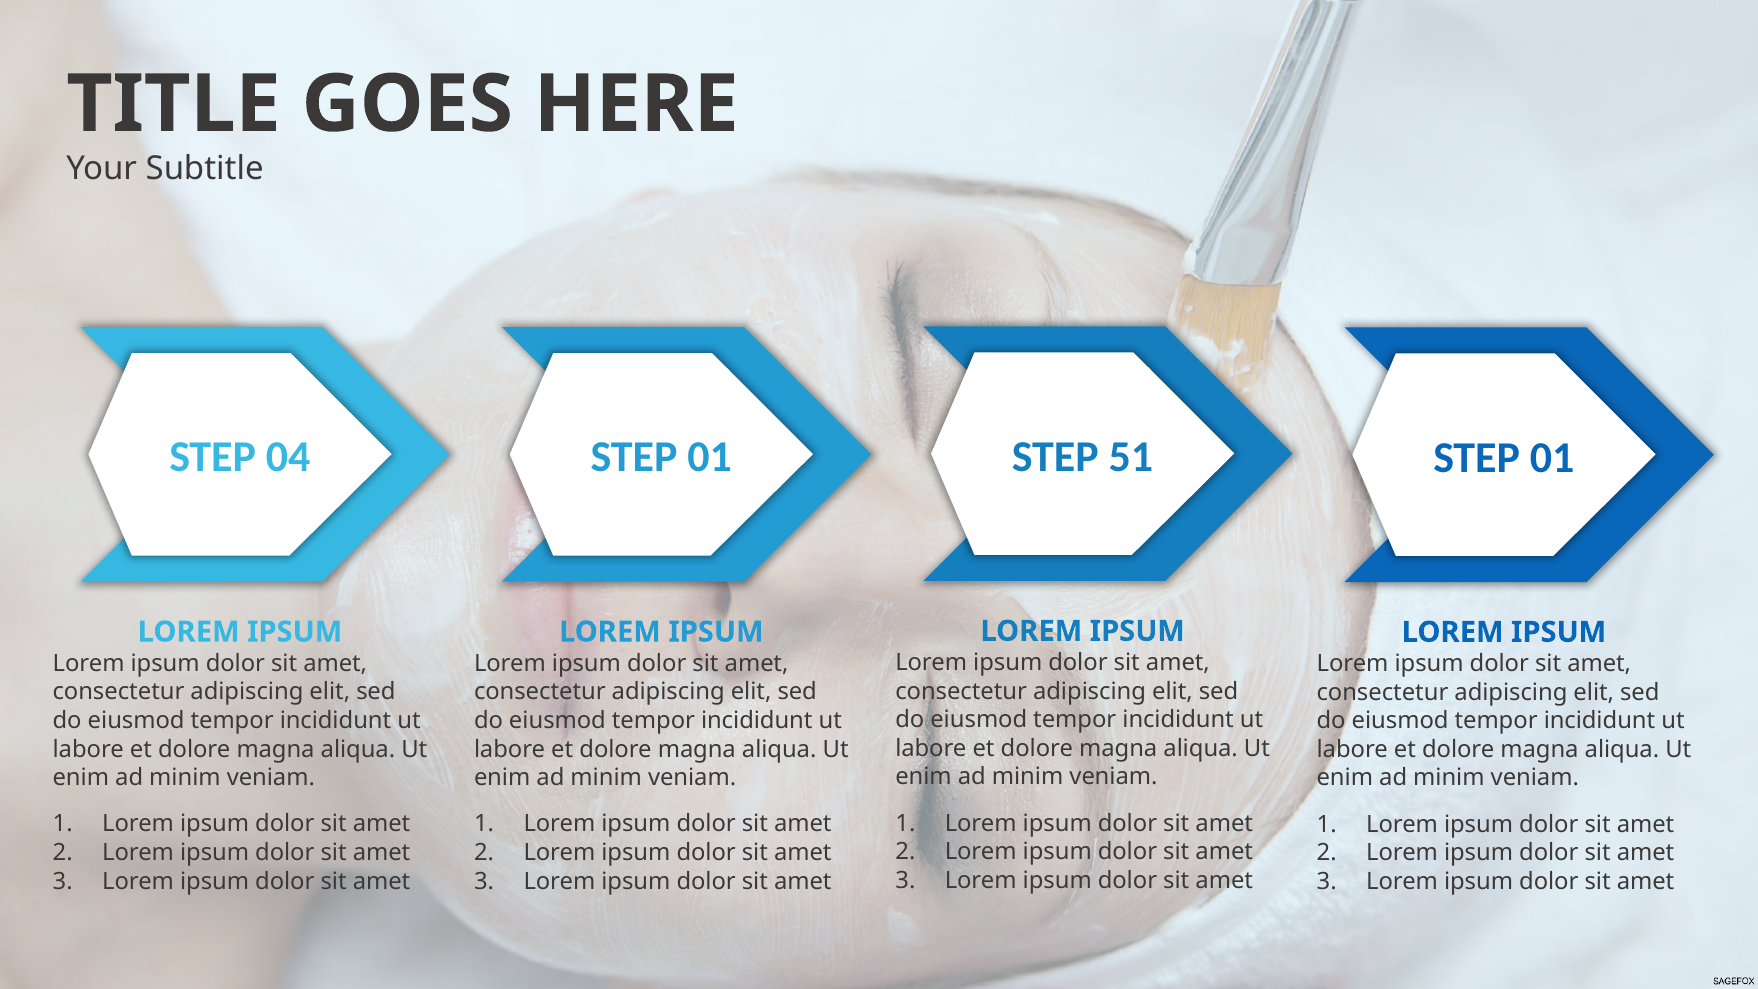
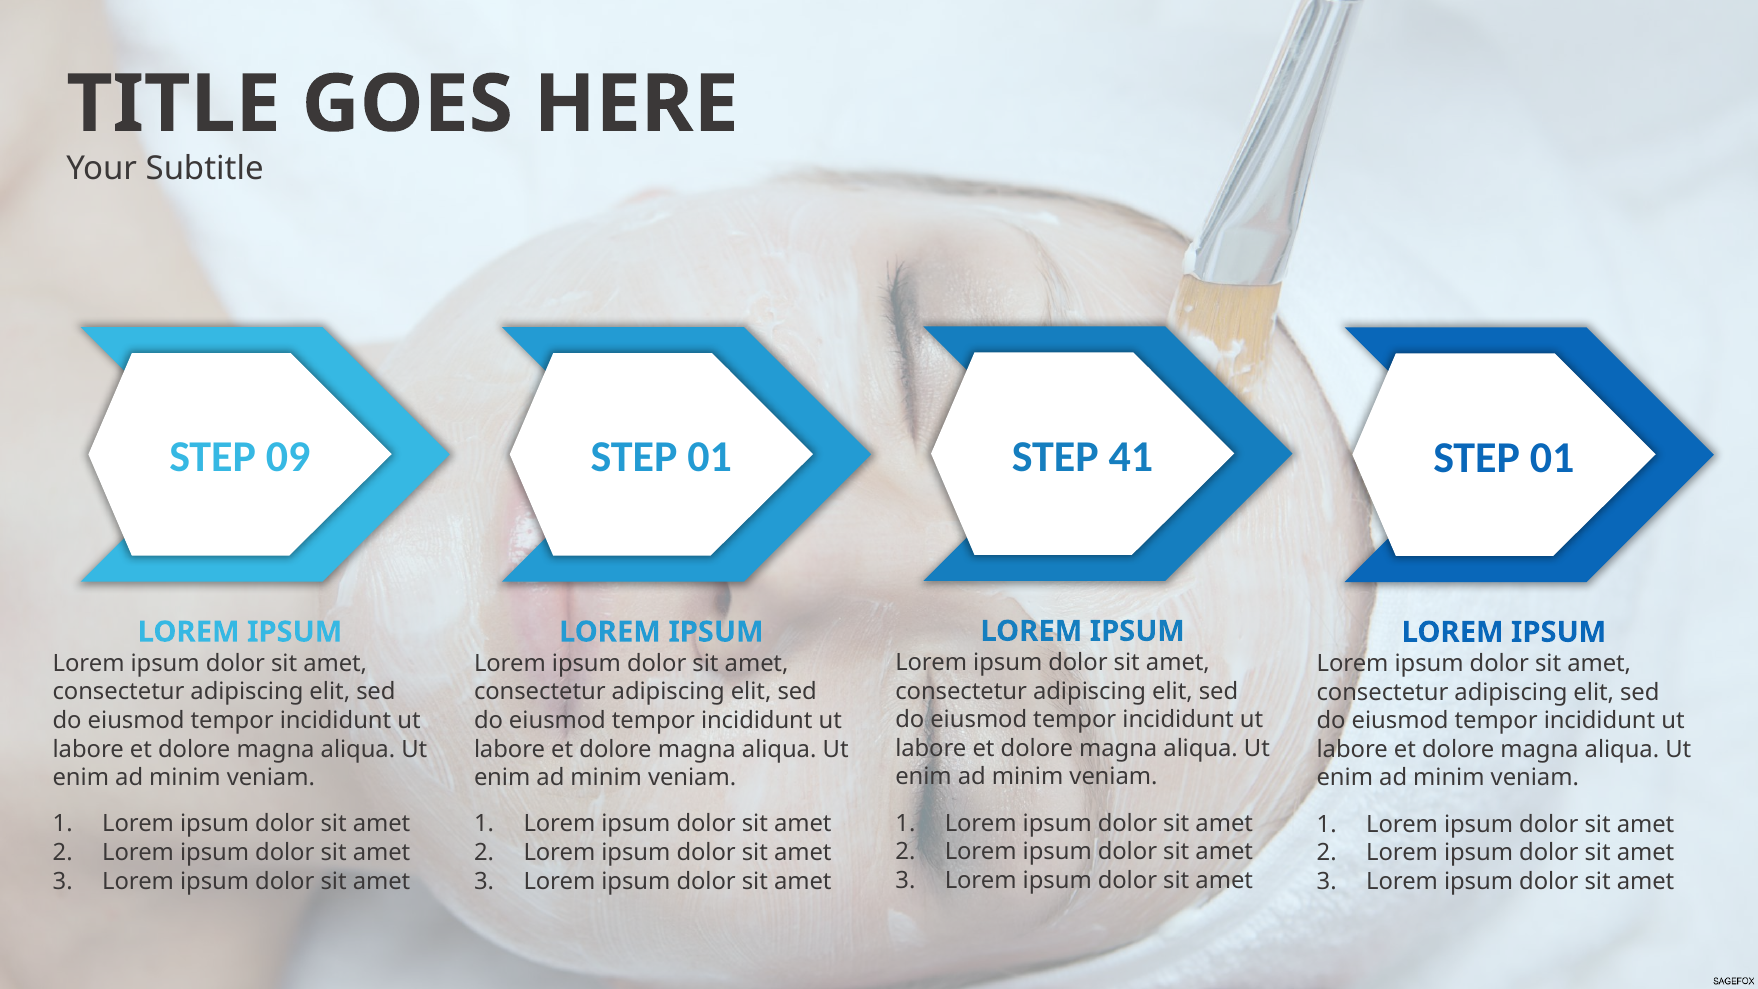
51: 51 -> 41 (1131, 457)
04: 04 -> 09 (288, 457)
